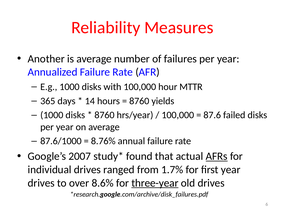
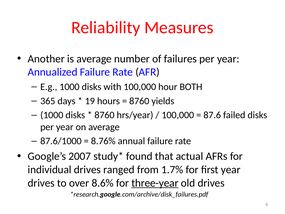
MTTR: MTTR -> BOTH (191, 87)
14: 14 -> 19 (90, 101)
AFRs underline: present -> none (217, 156)
